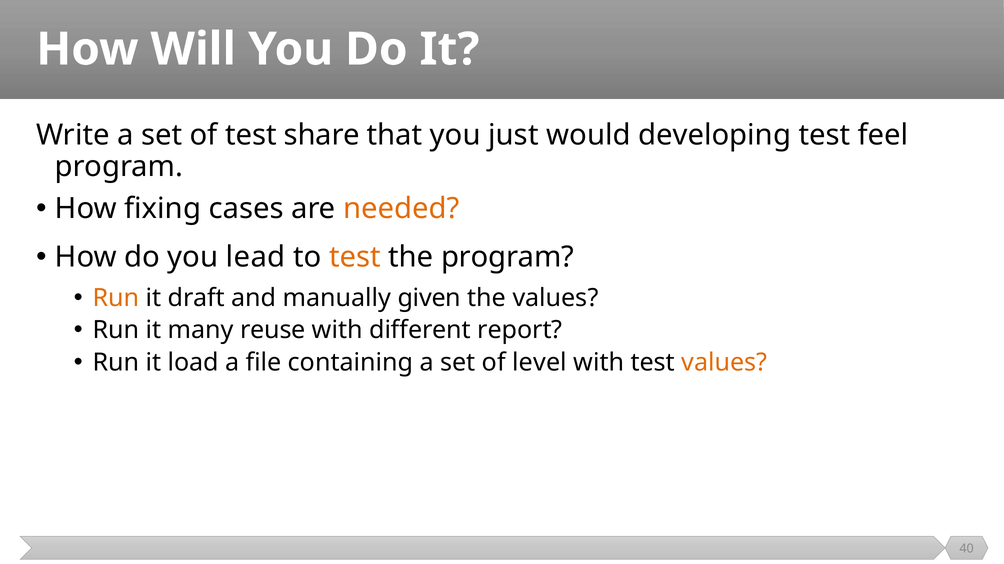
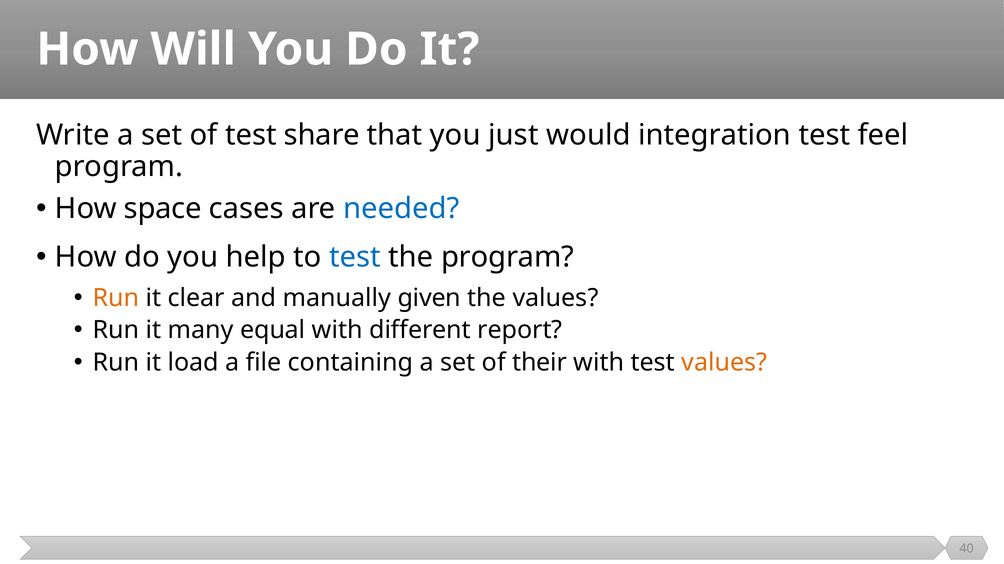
developing: developing -> integration (715, 135)
fixing: fixing -> space (163, 209)
needed colour: orange -> blue (401, 209)
lead: lead -> help (256, 257)
test colour: orange -> blue (355, 257)
draft: draft -> clear (196, 298)
reuse: reuse -> equal (273, 331)
level: level -> their (540, 363)
